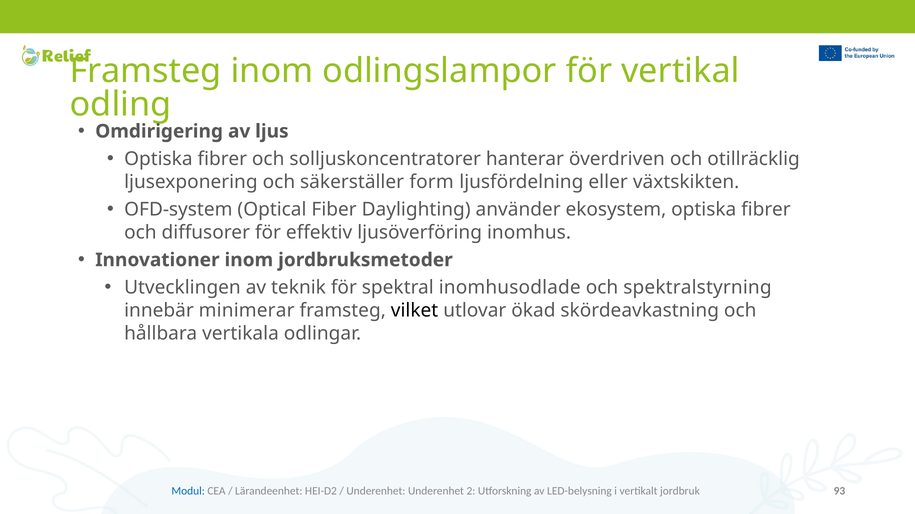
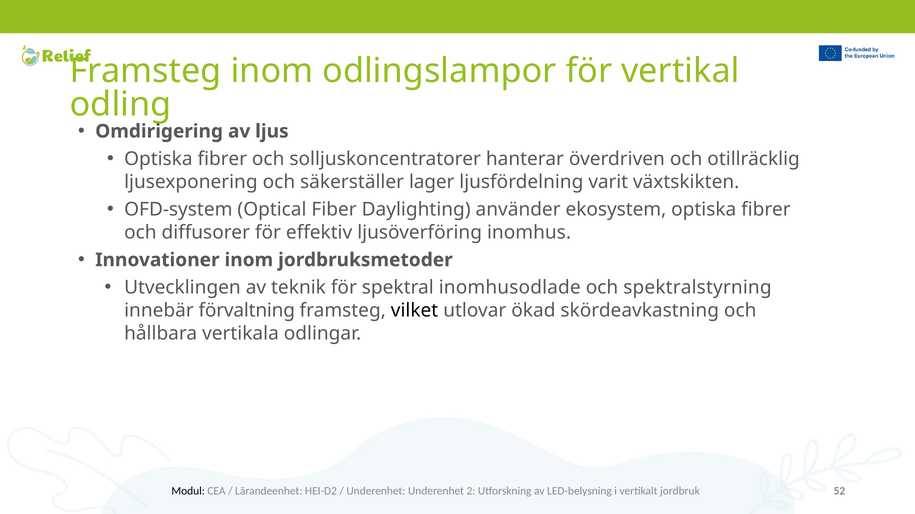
form: form -> lager (432, 182)
eller: eller -> varit (608, 182)
minimerar: minimerar -> förvaltning (247, 311)
Modul colour: blue -> black (188, 491)
93: 93 -> 52 (839, 491)
